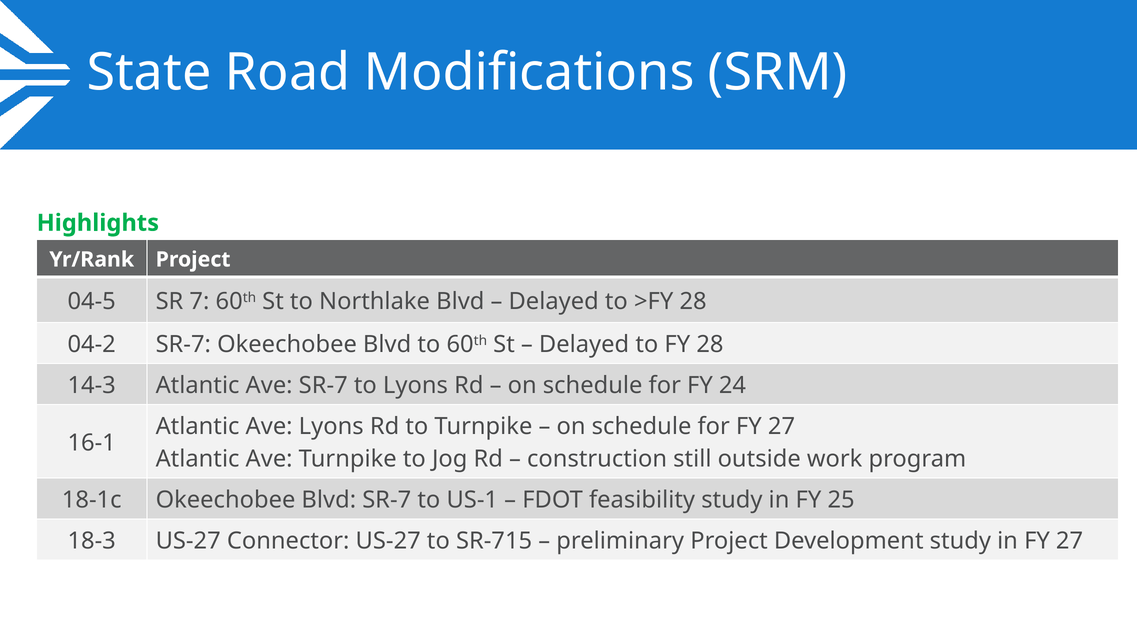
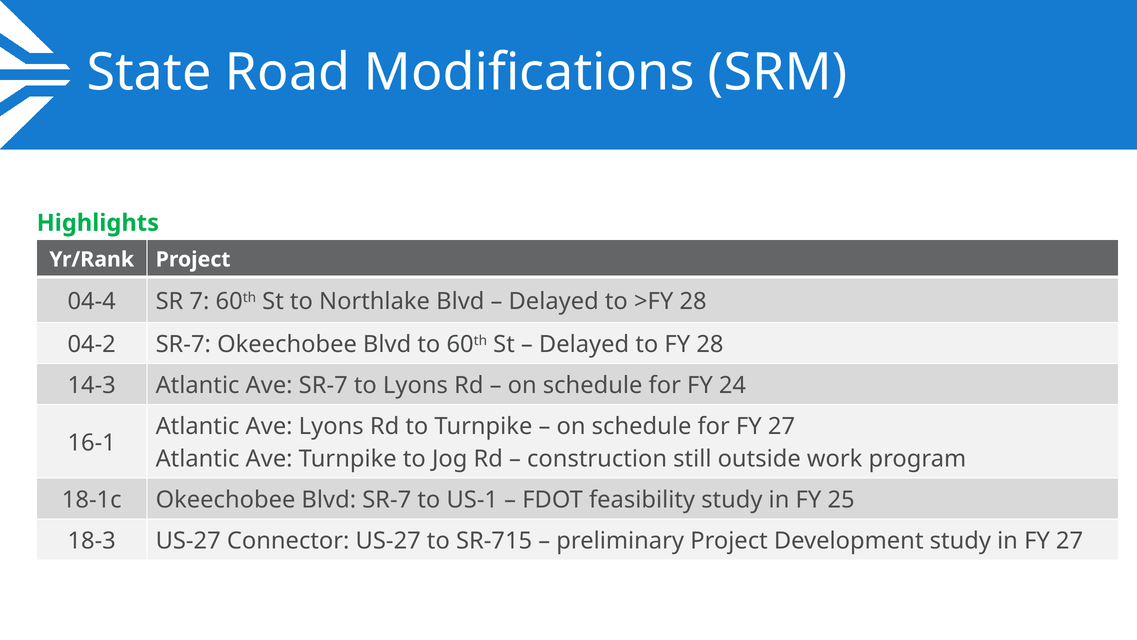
04-5: 04-5 -> 04-4 (92, 301)
